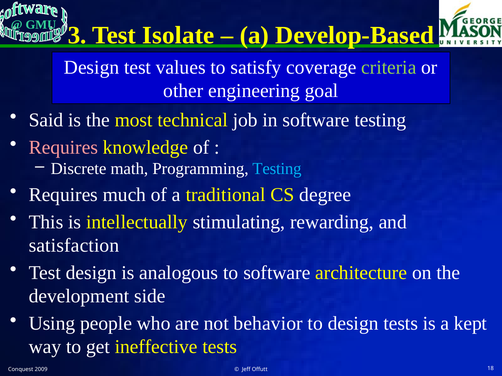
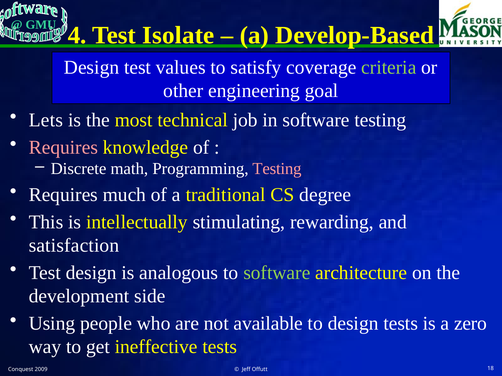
3: 3 -> 4 (77, 35)
Said: Said -> Lets (46, 120)
Testing colour: light blue -> pink (277, 169)
software colour: white -> light green (277, 273)
behavior: behavior -> available (268, 324)
kept: kept -> zero (470, 324)
